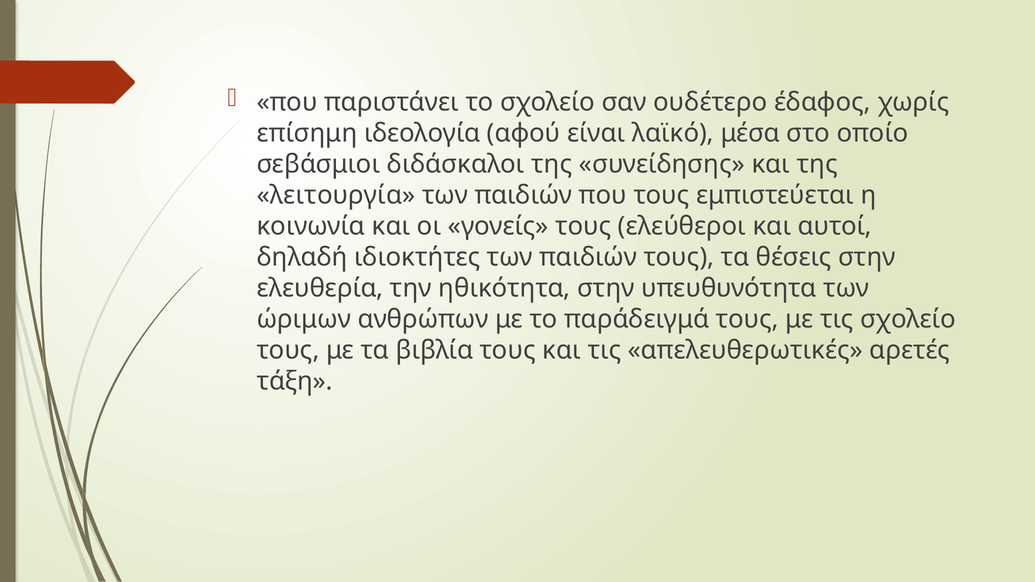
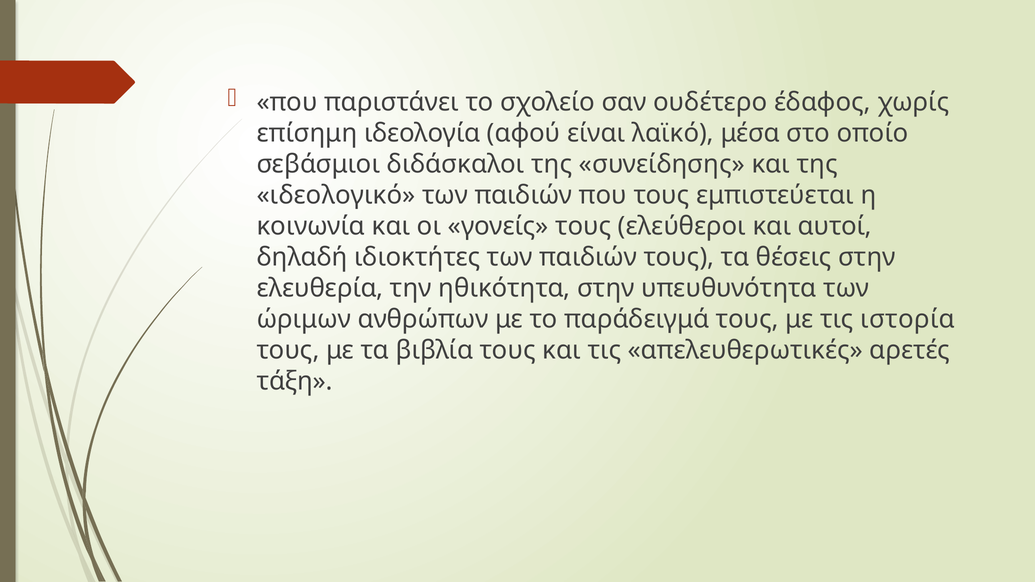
λειτουργία: λειτουργία -> ιδεολογικό (336, 195)
τις σχολείο: σχολείο -> ιστορία (908, 319)
